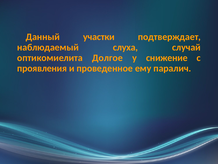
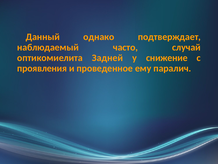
участки: участки -> однако (99, 37)
слуха: слуха -> часто (125, 47)
Долгое: Долгое -> Задней (107, 58)
